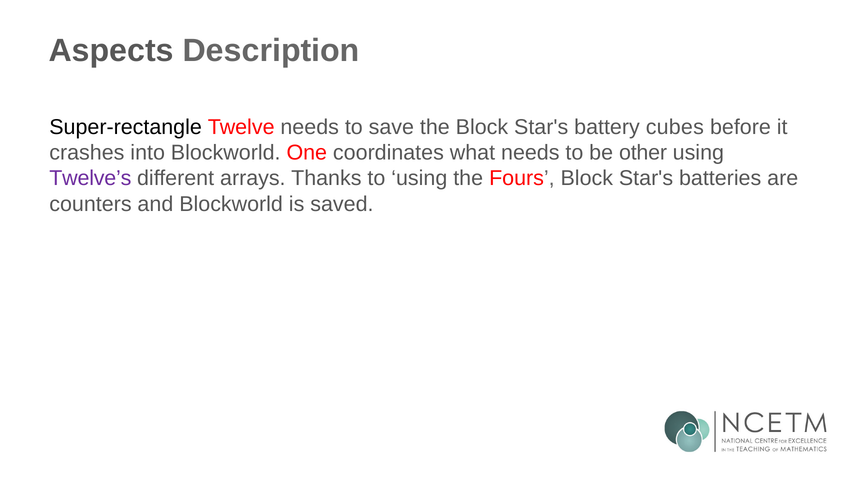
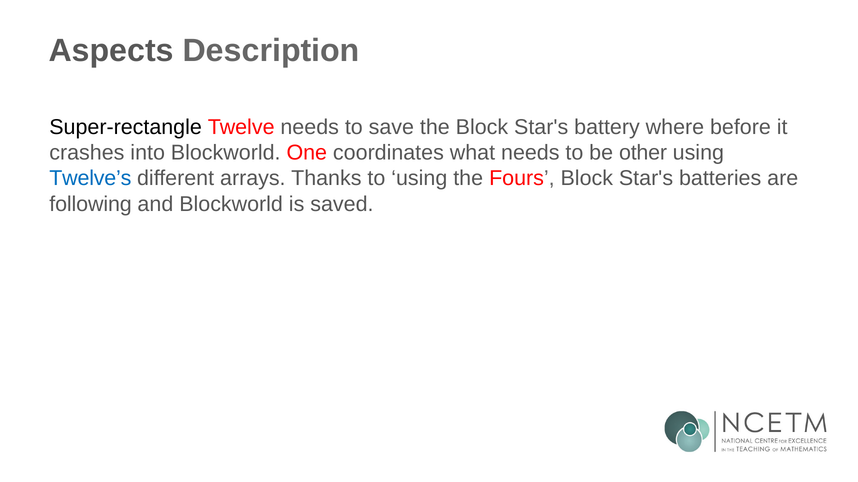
cubes: cubes -> where (675, 127)
Twelve’s colour: purple -> blue (90, 179)
counters: counters -> following (91, 204)
